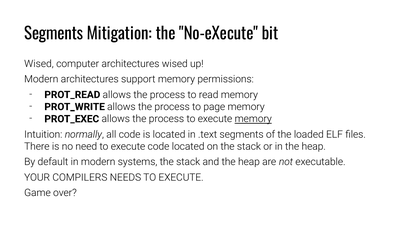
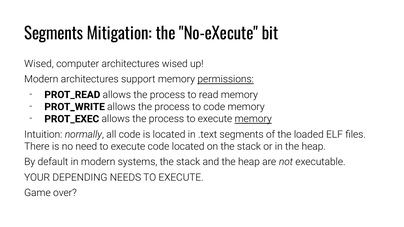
permissions underline: none -> present (226, 79)
to page: page -> code (214, 107)
COMPILERS: COMPILERS -> DEPENDING (80, 178)
